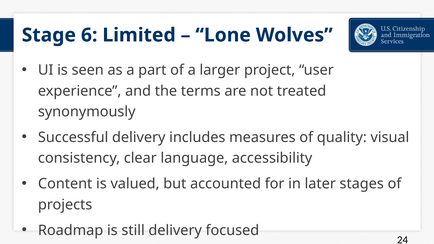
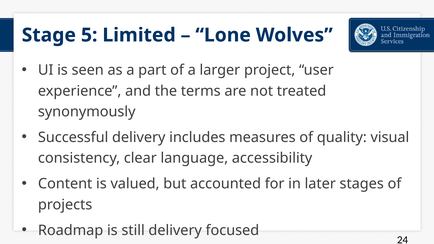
6: 6 -> 5 (89, 35)
